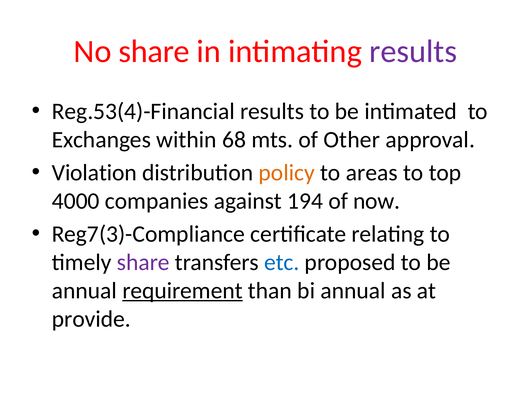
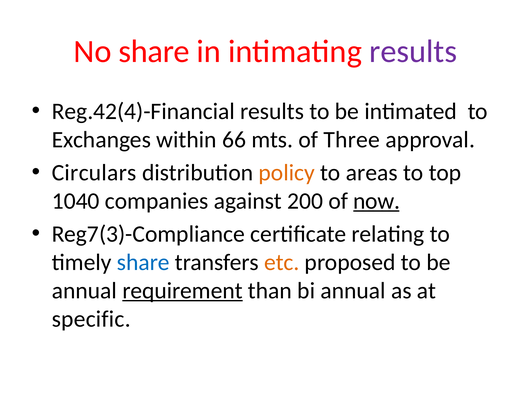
Reg.53(4)-Financial: Reg.53(4)-Financial -> Reg.42(4)-Financial (143, 111)
68: 68 -> 66 (234, 140)
Other: Other -> Three (352, 140)
Violation: Violation -> Circulars (94, 173)
4000: 4000 -> 1040 (76, 201)
194: 194 -> 200 (305, 201)
now underline: none -> present (377, 201)
share colour: purple -> blue (143, 262)
etc colour: blue -> orange (282, 262)
provide: provide -> specific (91, 319)
